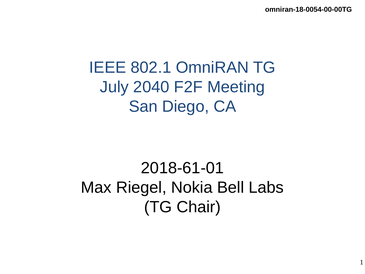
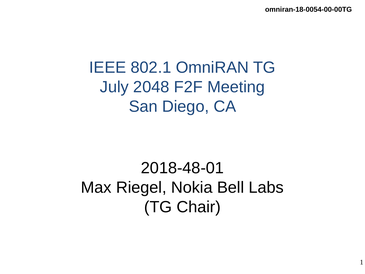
2040: 2040 -> 2048 (151, 87)
2018-61-01: 2018-61-01 -> 2018-48-01 (182, 168)
